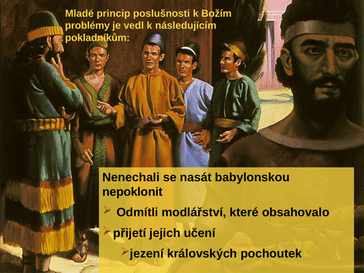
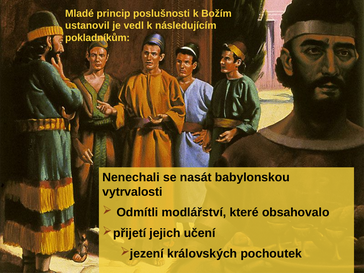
problémy: problémy -> ustanovil (87, 26)
nepoklonit: nepoklonit -> vytrvalosti (132, 192)
